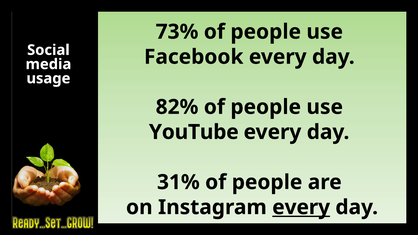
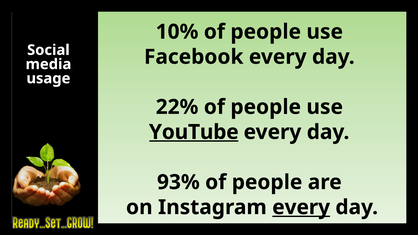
73%: 73% -> 10% (177, 32)
82%: 82% -> 22% (177, 107)
YouTube underline: none -> present (194, 132)
31%: 31% -> 93% (178, 182)
